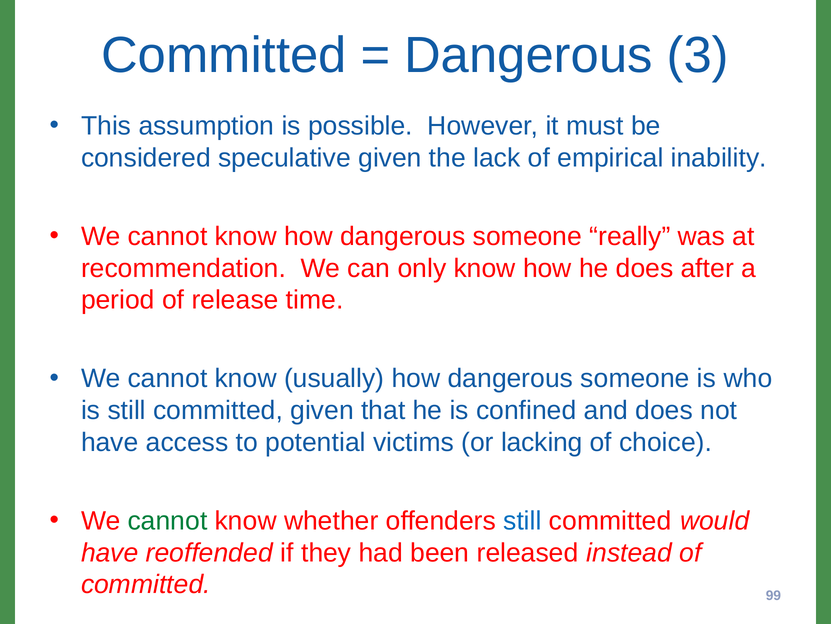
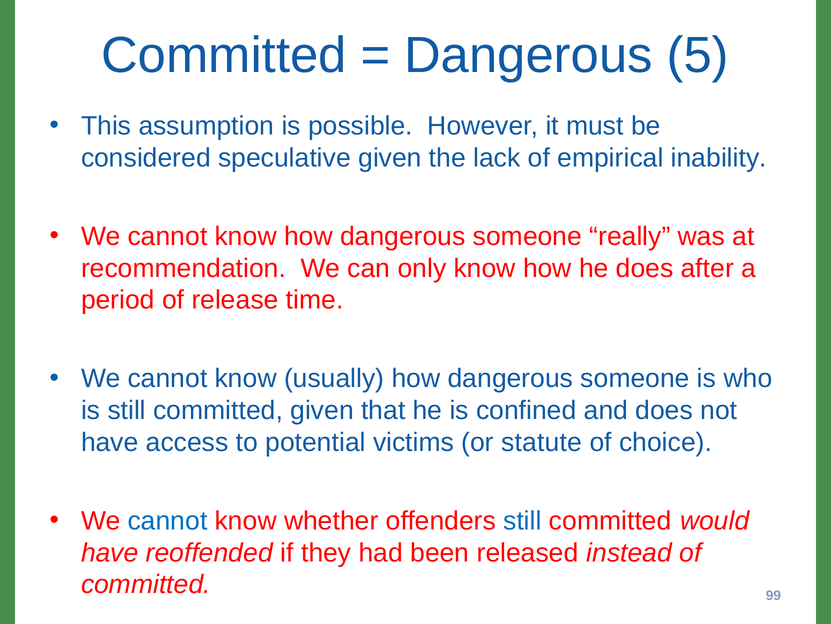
3: 3 -> 5 (698, 55)
lacking: lacking -> statute (542, 442)
cannot colour: green -> blue (168, 520)
